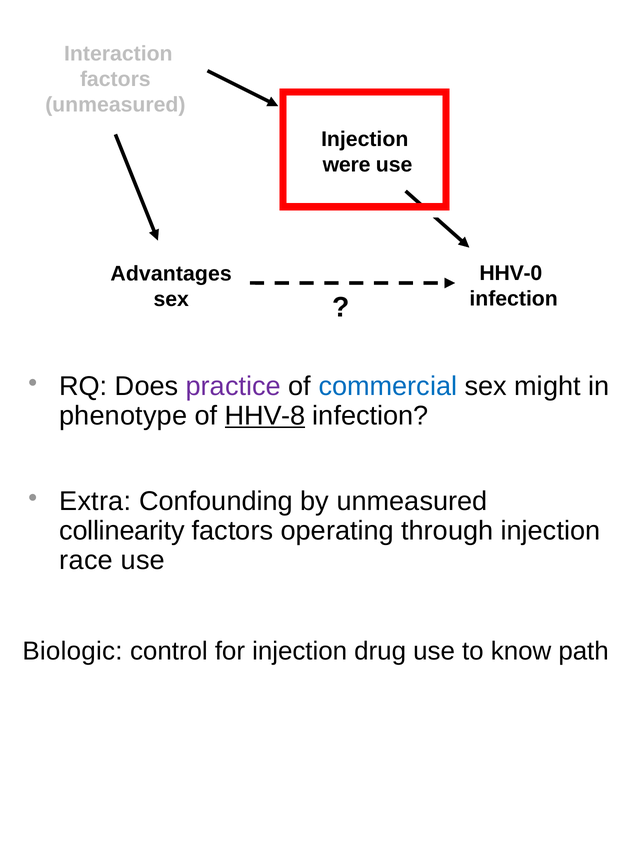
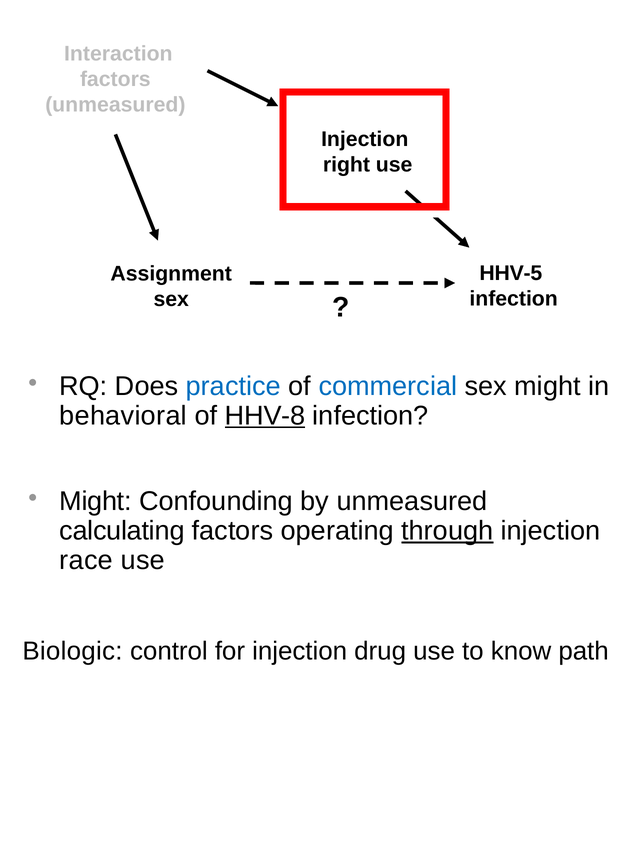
were: were -> right (346, 165)
HHV-0: HHV-0 -> HHV-5 (511, 273)
Advantages: Advantages -> Assignment (171, 274)
practice colour: purple -> blue (233, 386)
phenotype: phenotype -> behavioral (123, 416)
Extra: Extra -> Might (96, 502)
collinearity: collinearity -> calculating (122, 531)
through underline: none -> present (447, 531)
